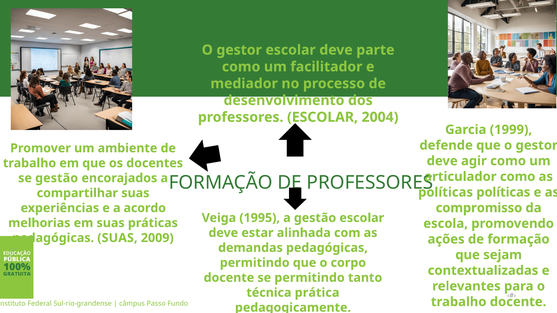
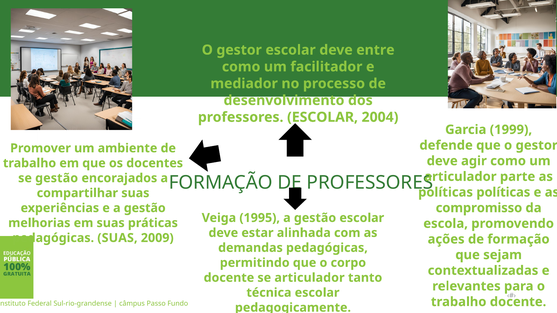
parte: parte -> entre (375, 50)
articulador como: como -> parte (518, 177)
e a acordo: acordo -> gestão (145, 208)
se permitindo: permitindo -> articulador (310, 278)
técnica prática: prática -> escolar (317, 293)
